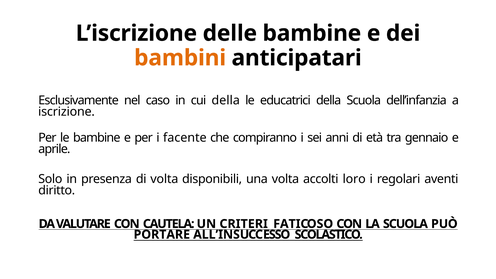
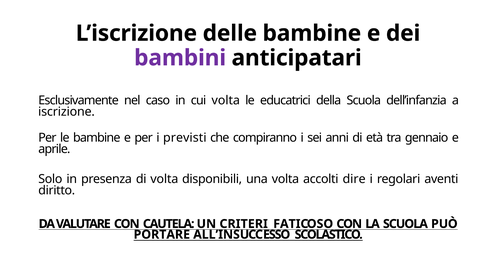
bambini colour: orange -> purple (180, 58)
cui della: della -> volta (226, 100)
facente: facente -> previsti (185, 138)
loro: loro -> dire (354, 179)
